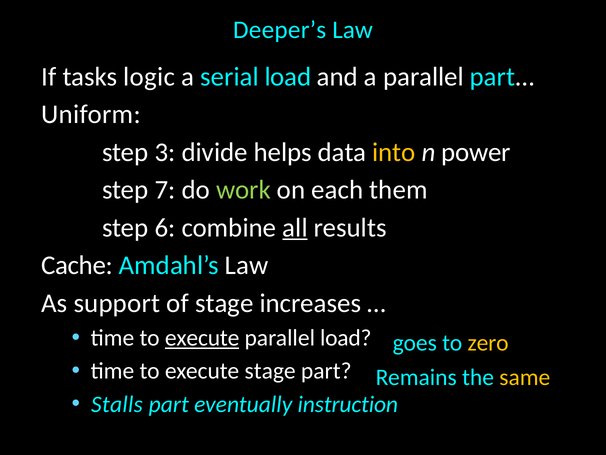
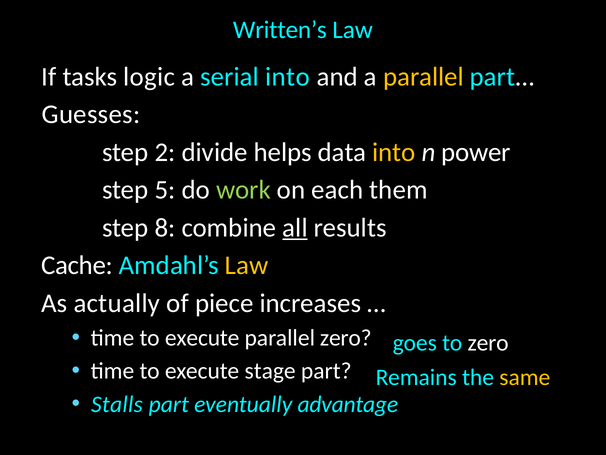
Deeper’s: Deeper’s -> Written’s (280, 30)
serial load: load -> into (288, 77)
parallel colour: white -> yellow (423, 77)
Uniform: Uniform -> Guesses (91, 114)
3: 3 -> 2 (165, 152)
7: 7 -> 5 (165, 190)
6: 6 -> 8 (165, 227)
Law colour: white -> yellow (247, 265)
support: support -> actually (117, 303)
of stage: stage -> piece (224, 303)
execute underline: present -> none (202, 338)
parallel load: load -> zero (346, 338)
zero colour: yellow -> white (488, 343)
instruction: instruction -> advantage (348, 404)
